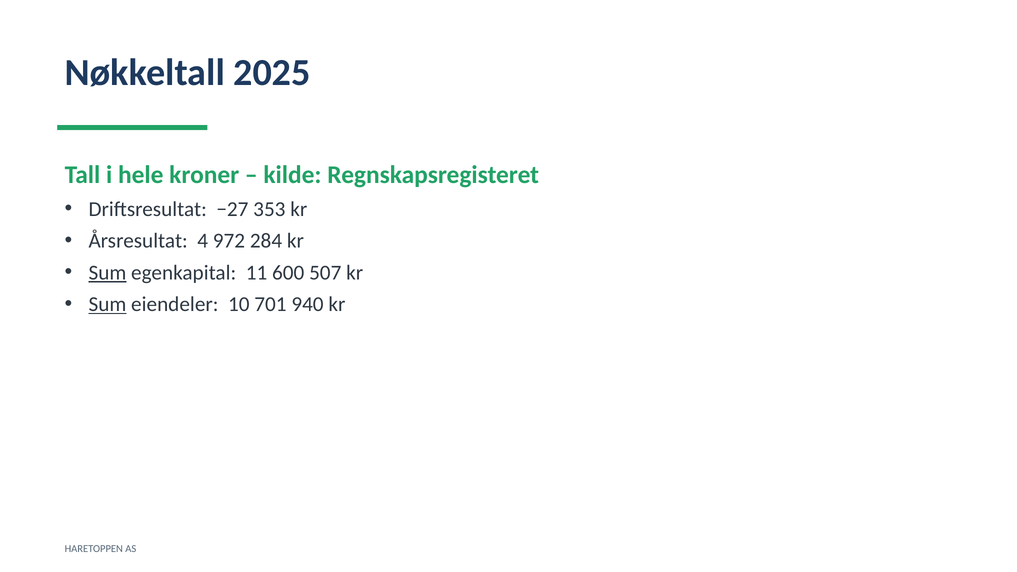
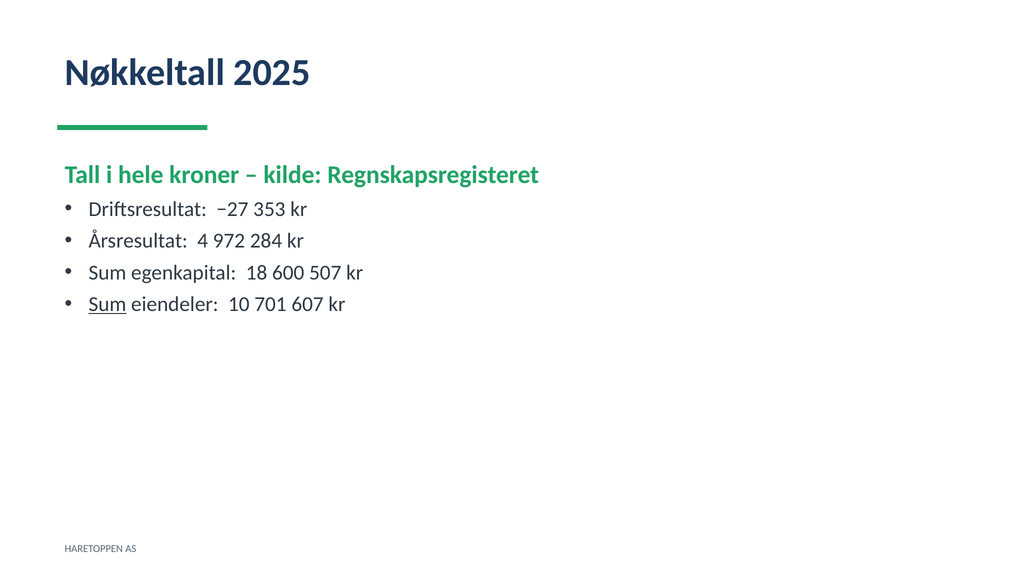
Sum underline: present -> none (107, 273)
11: 11 -> 18 (257, 273)
940: 940 -> 607 (307, 305)
